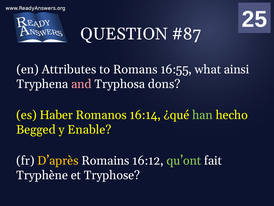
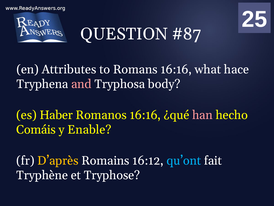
Romans 16:55: 16:55 -> 16:16 (176, 69)
ainsi: ainsi -> hace (236, 69)
dons: dons -> body (164, 84)
Romanos 16:14: 16:14 -> 16:16 (145, 115)
han colour: light green -> pink (202, 115)
Begged: Begged -> Comáis (36, 129)
qu’ont colour: light green -> light blue (184, 160)
